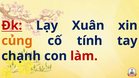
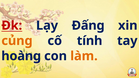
Xuân: Xuân -> Đấng (88, 26)
chạnh: chạnh -> hoàng (21, 56)
làm colour: red -> orange (84, 56)
